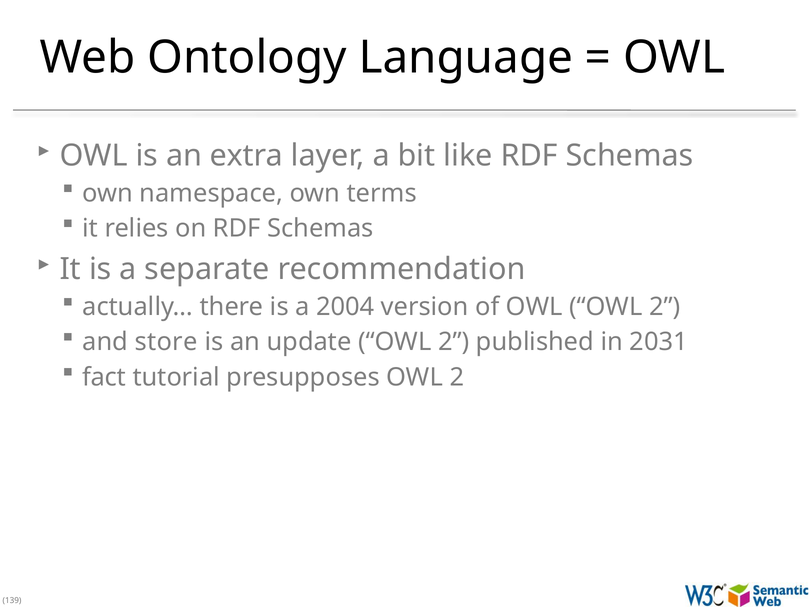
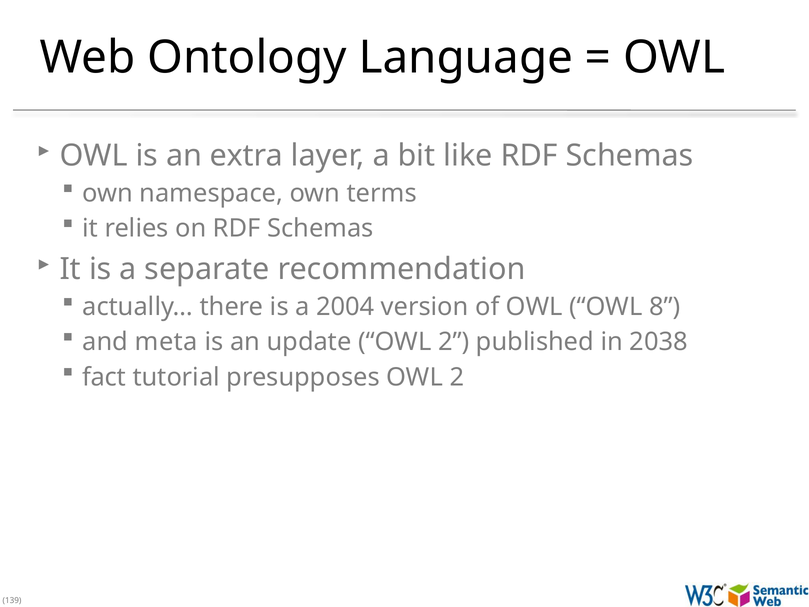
OWL OWL 2: 2 -> 8 (665, 307)
store: store -> meta (166, 342)
2031: 2031 -> 2038 (659, 342)
